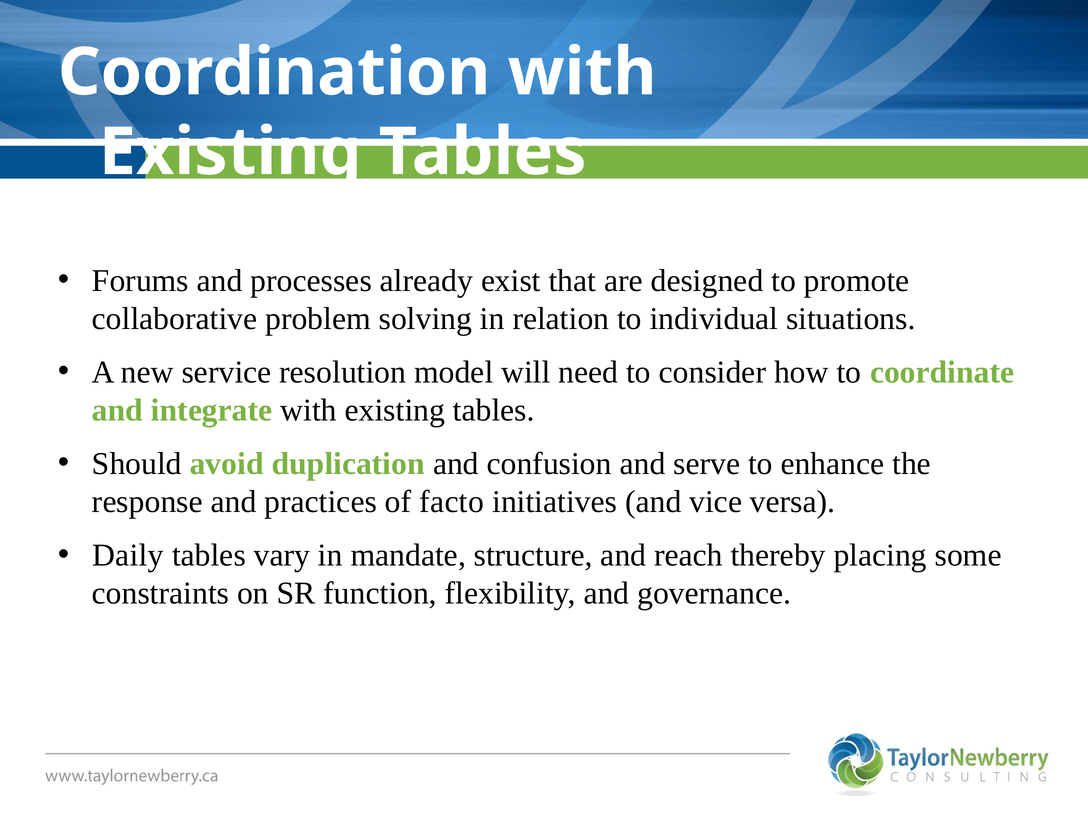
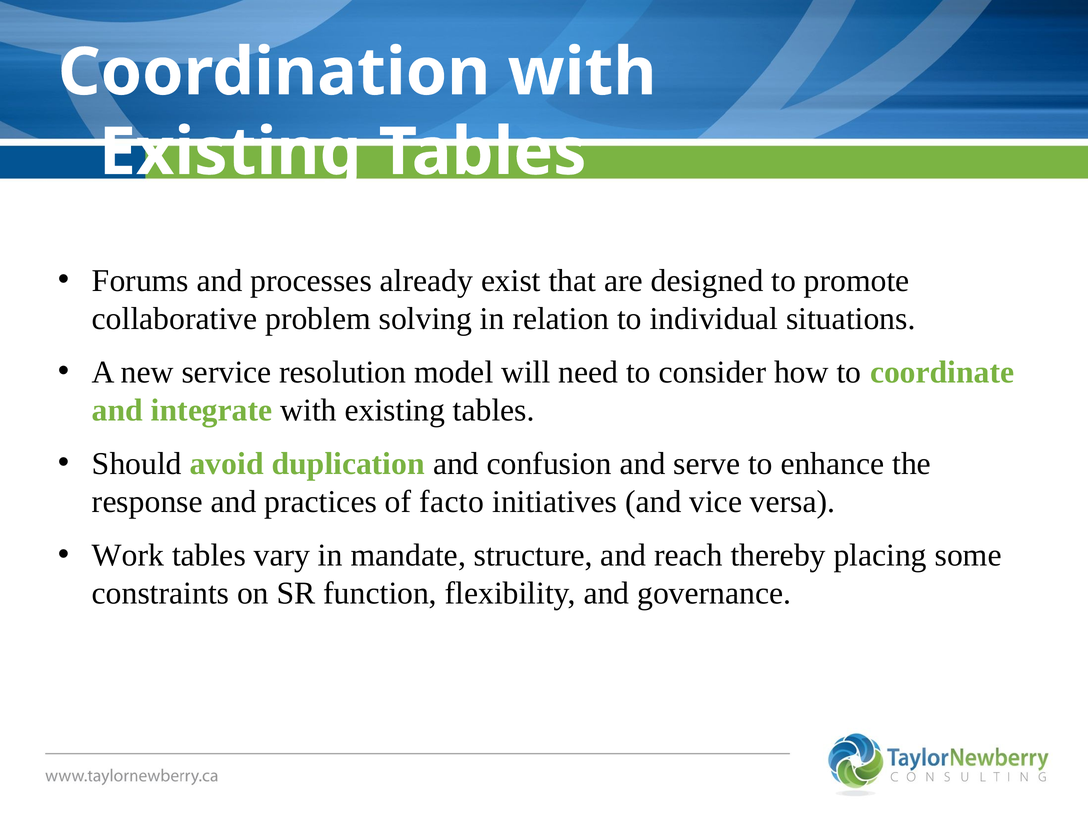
Daily: Daily -> Work (128, 555)
